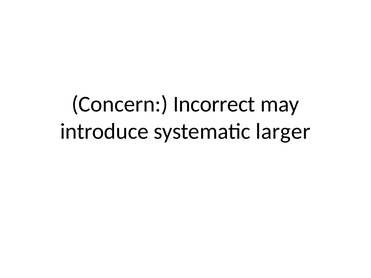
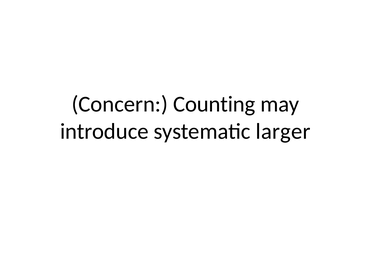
Incorrect: Incorrect -> Counting (214, 104)
